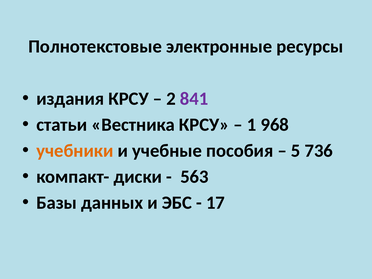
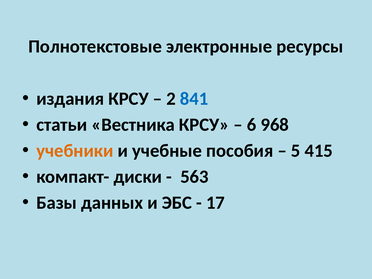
841 colour: purple -> blue (194, 99)
1: 1 -> 6 (252, 125)
736: 736 -> 415 (319, 151)
